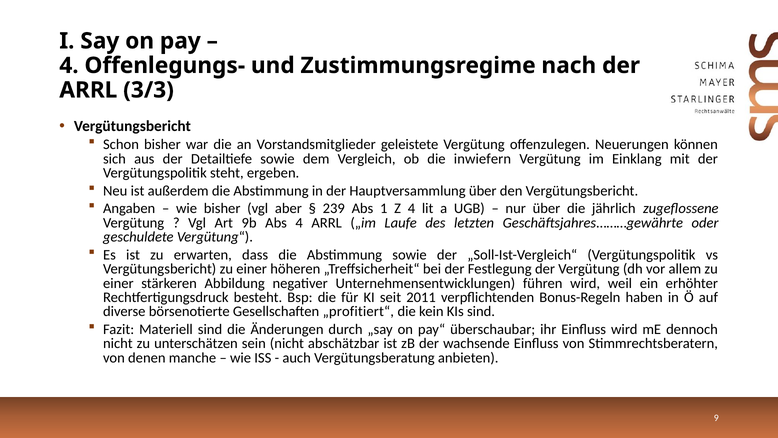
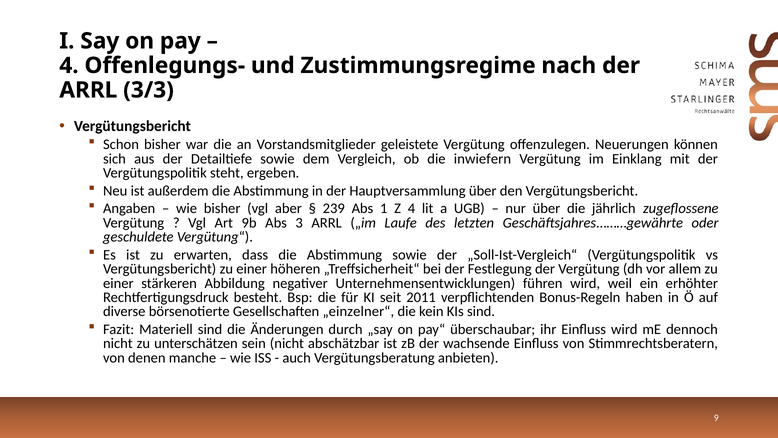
Abs 4: 4 -> 3 (299, 223)
„profitiert“: „profitiert“ -> „einzelner“ (358, 311)
